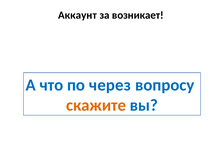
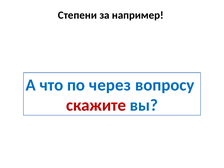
Аккаунт: Аккаунт -> Степени (77, 15)
возникает: возникает -> например (138, 15)
скажите colour: orange -> red (96, 105)
